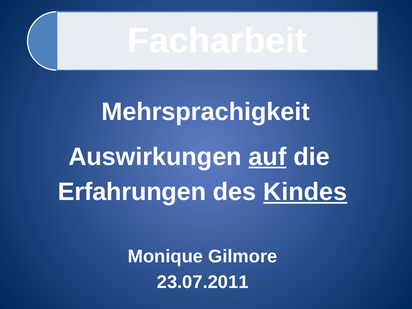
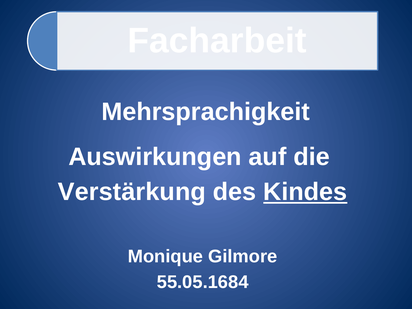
auf underline: present -> none (268, 157)
Erfahrungen: Erfahrungen -> Verstärkung (132, 192)
23.07.2011: 23.07.2011 -> 55.05.1684 (203, 282)
